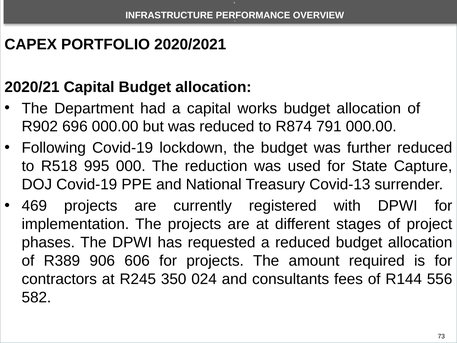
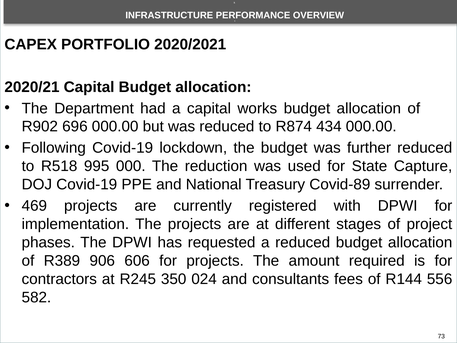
791: 791 -> 434 (329, 127)
Covid-13: Covid-13 -> Covid-89 (340, 184)
